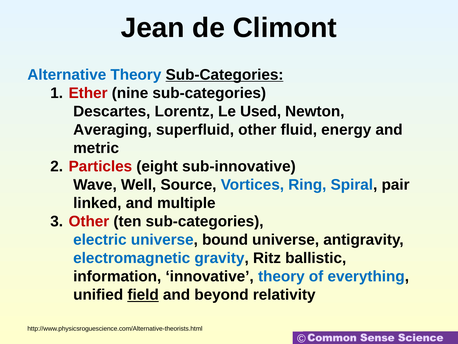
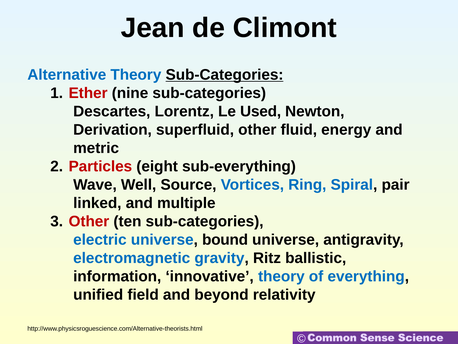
Averaging: Averaging -> Derivation (113, 130)
sub-innovative: sub-innovative -> sub-everything (239, 166)
field underline: present -> none (143, 294)
